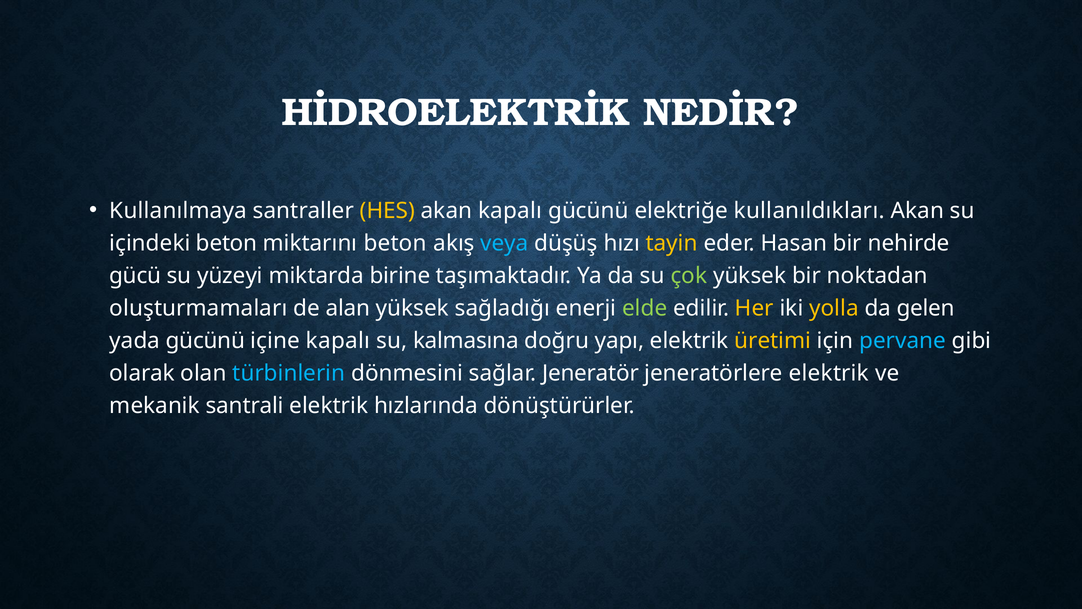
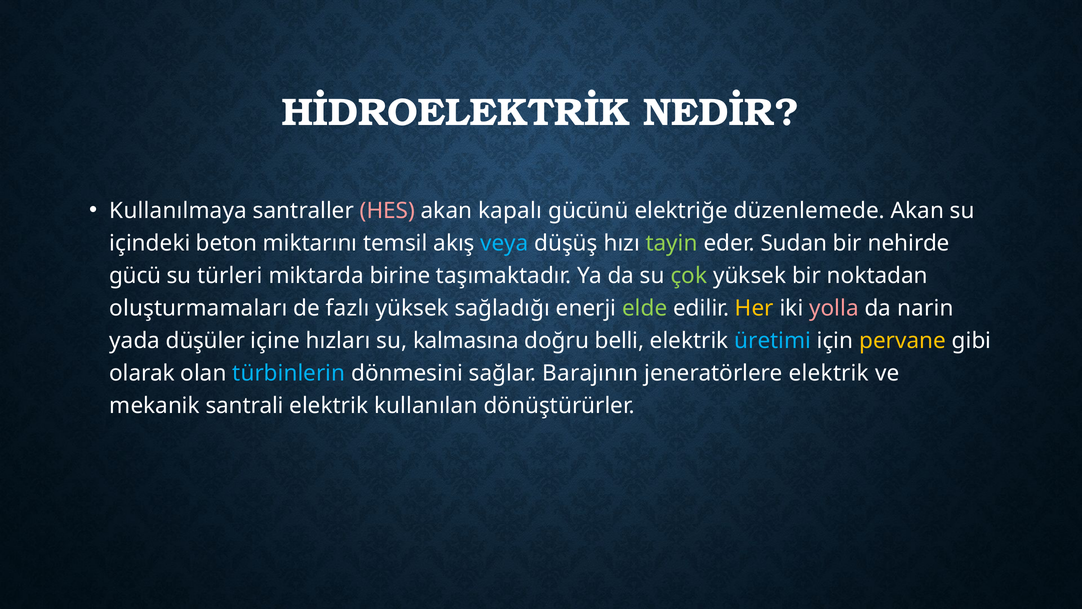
HES colour: yellow -> pink (387, 211)
kullanıldıkları: kullanıldıkları -> düzenlemede (809, 211)
miktarını beton: beton -> temsil (395, 243)
tayin colour: yellow -> light green (672, 243)
Hasan: Hasan -> Sudan (794, 243)
yüzeyi: yüzeyi -> türleri (230, 275)
alan: alan -> fazlı (348, 308)
yolla colour: yellow -> pink (834, 308)
gelen: gelen -> narin (925, 308)
yada gücünü: gücünü -> düşüler (205, 340)
içine kapalı: kapalı -> hızları (338, 340)
yapı: yapı -> belli (619, 340)
üretimi colour: yellow -> light blue (773, 340)
pervane colour: light blue -> yellow (903, 340)
Jeneratör: Jeneratör -> Barajının (590, 373)
hızlarında: hızlarında -> kullanılan (426, 405)
